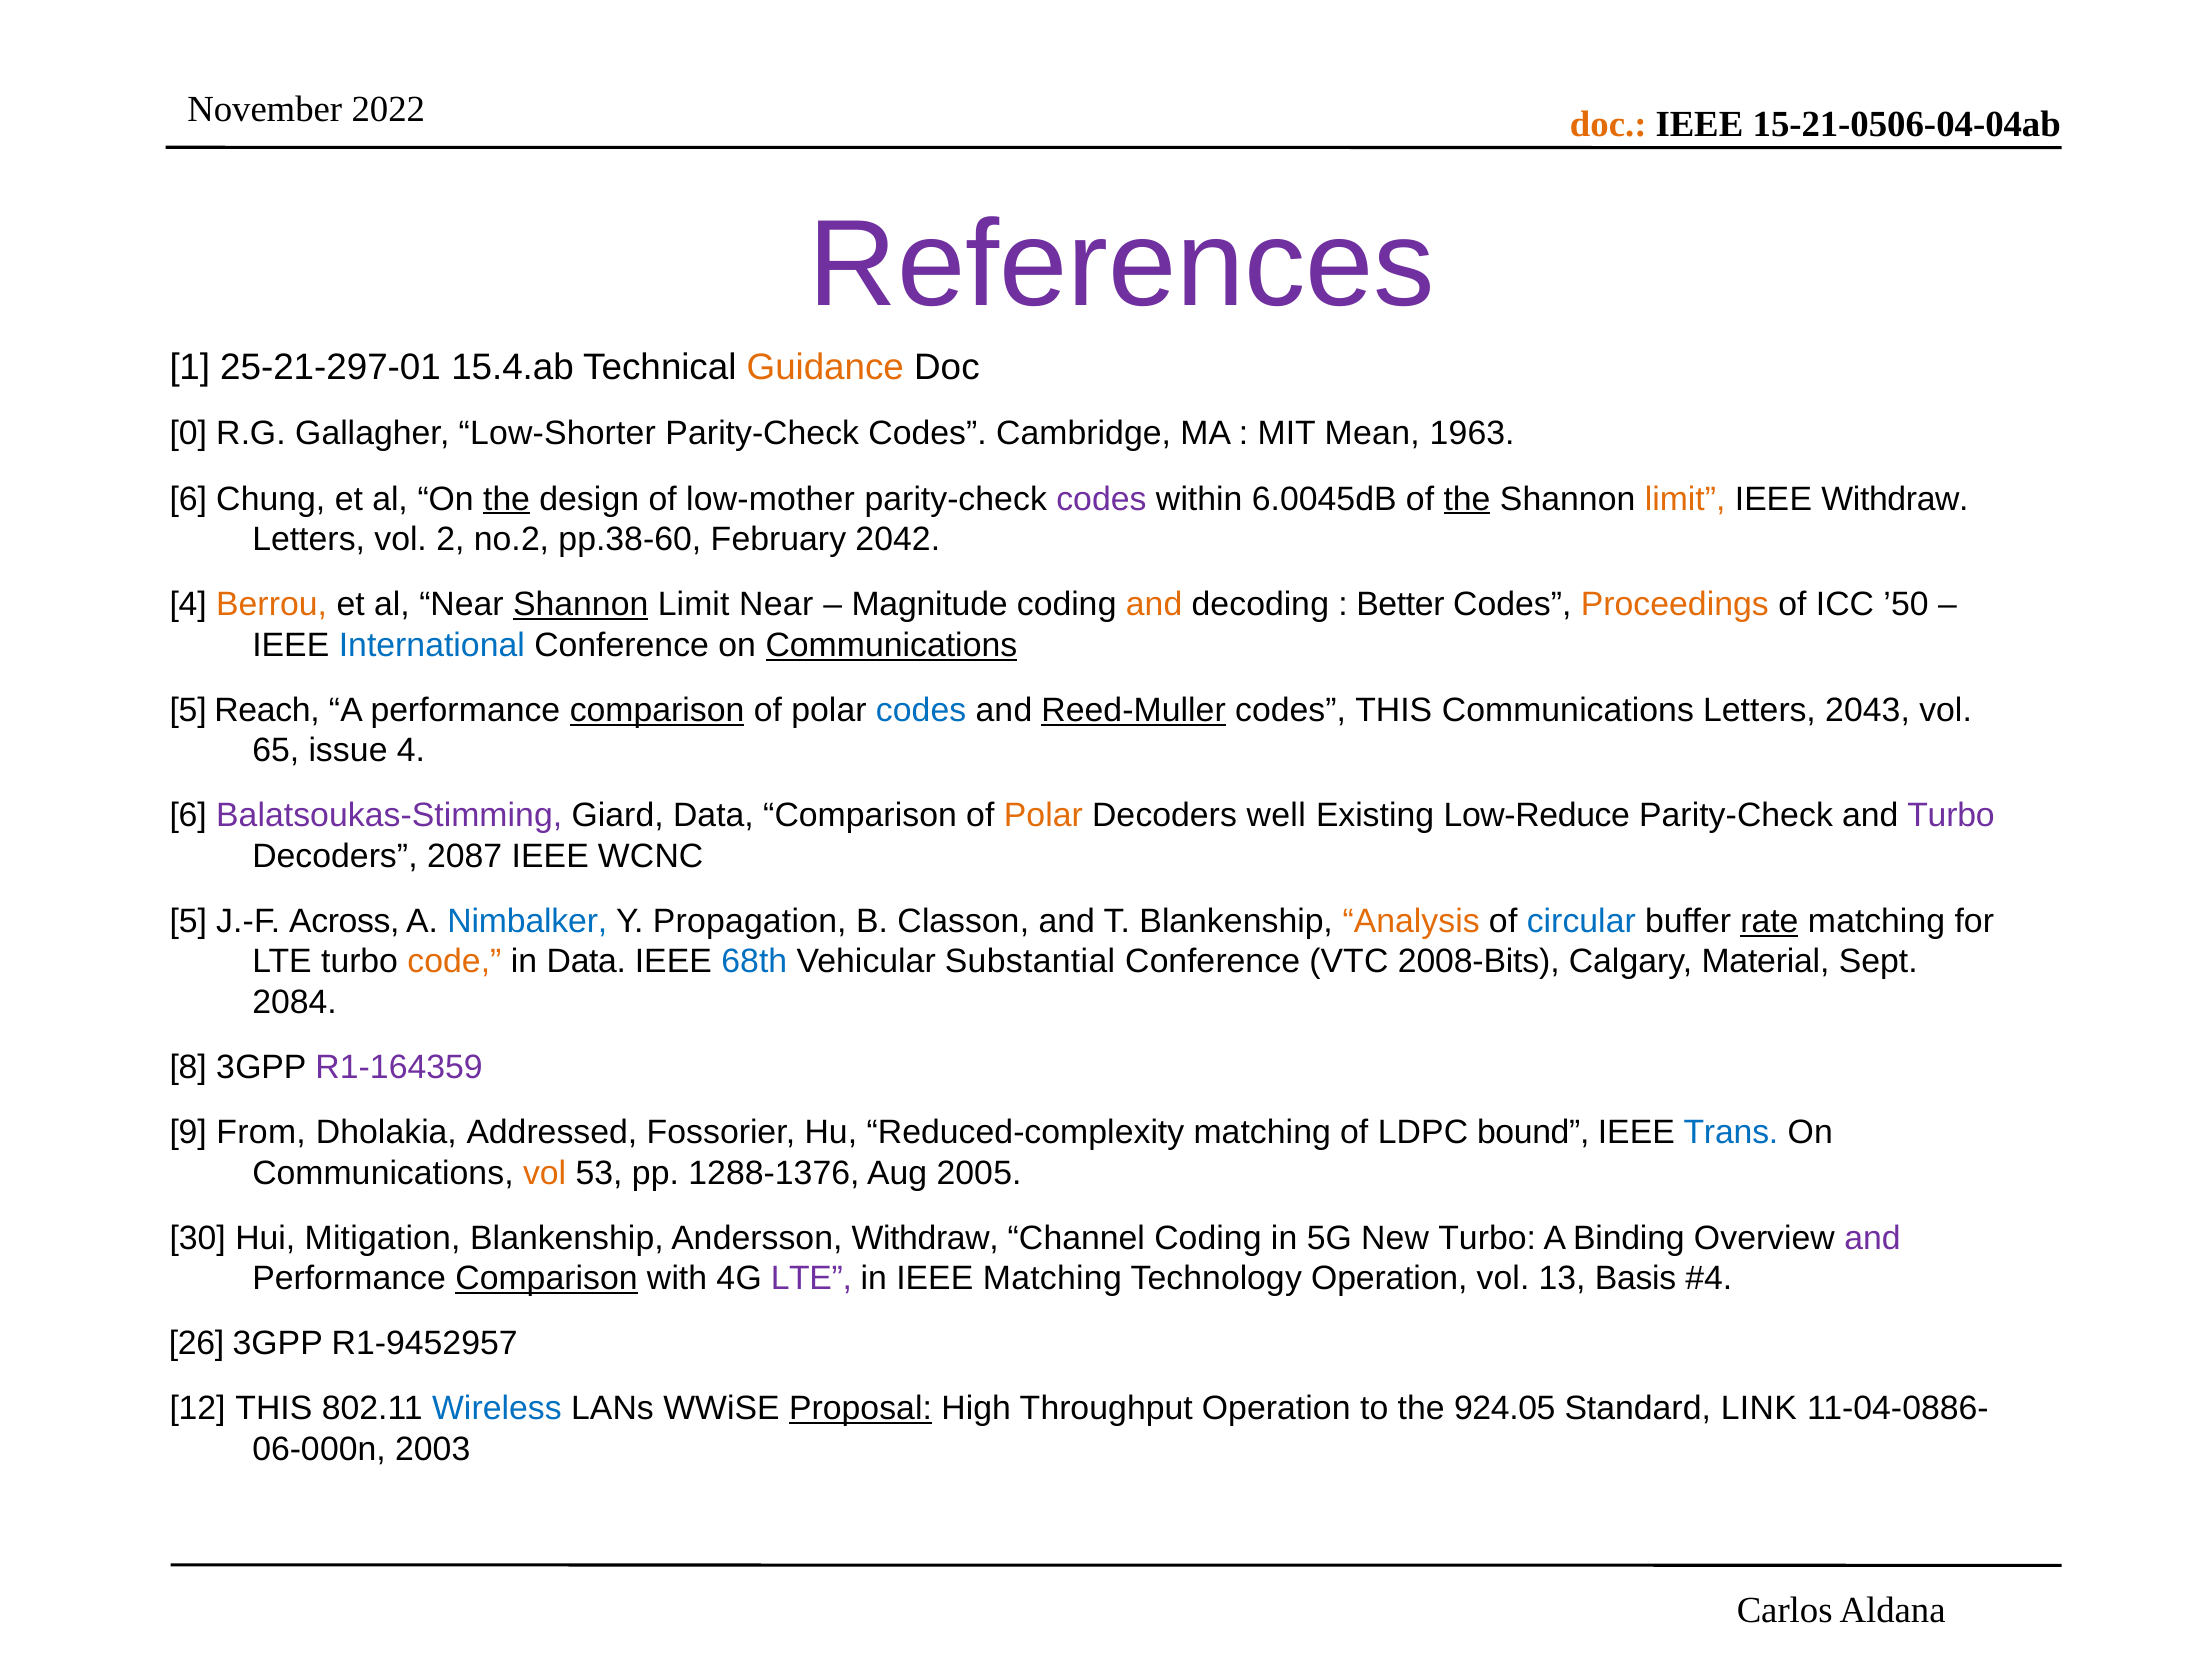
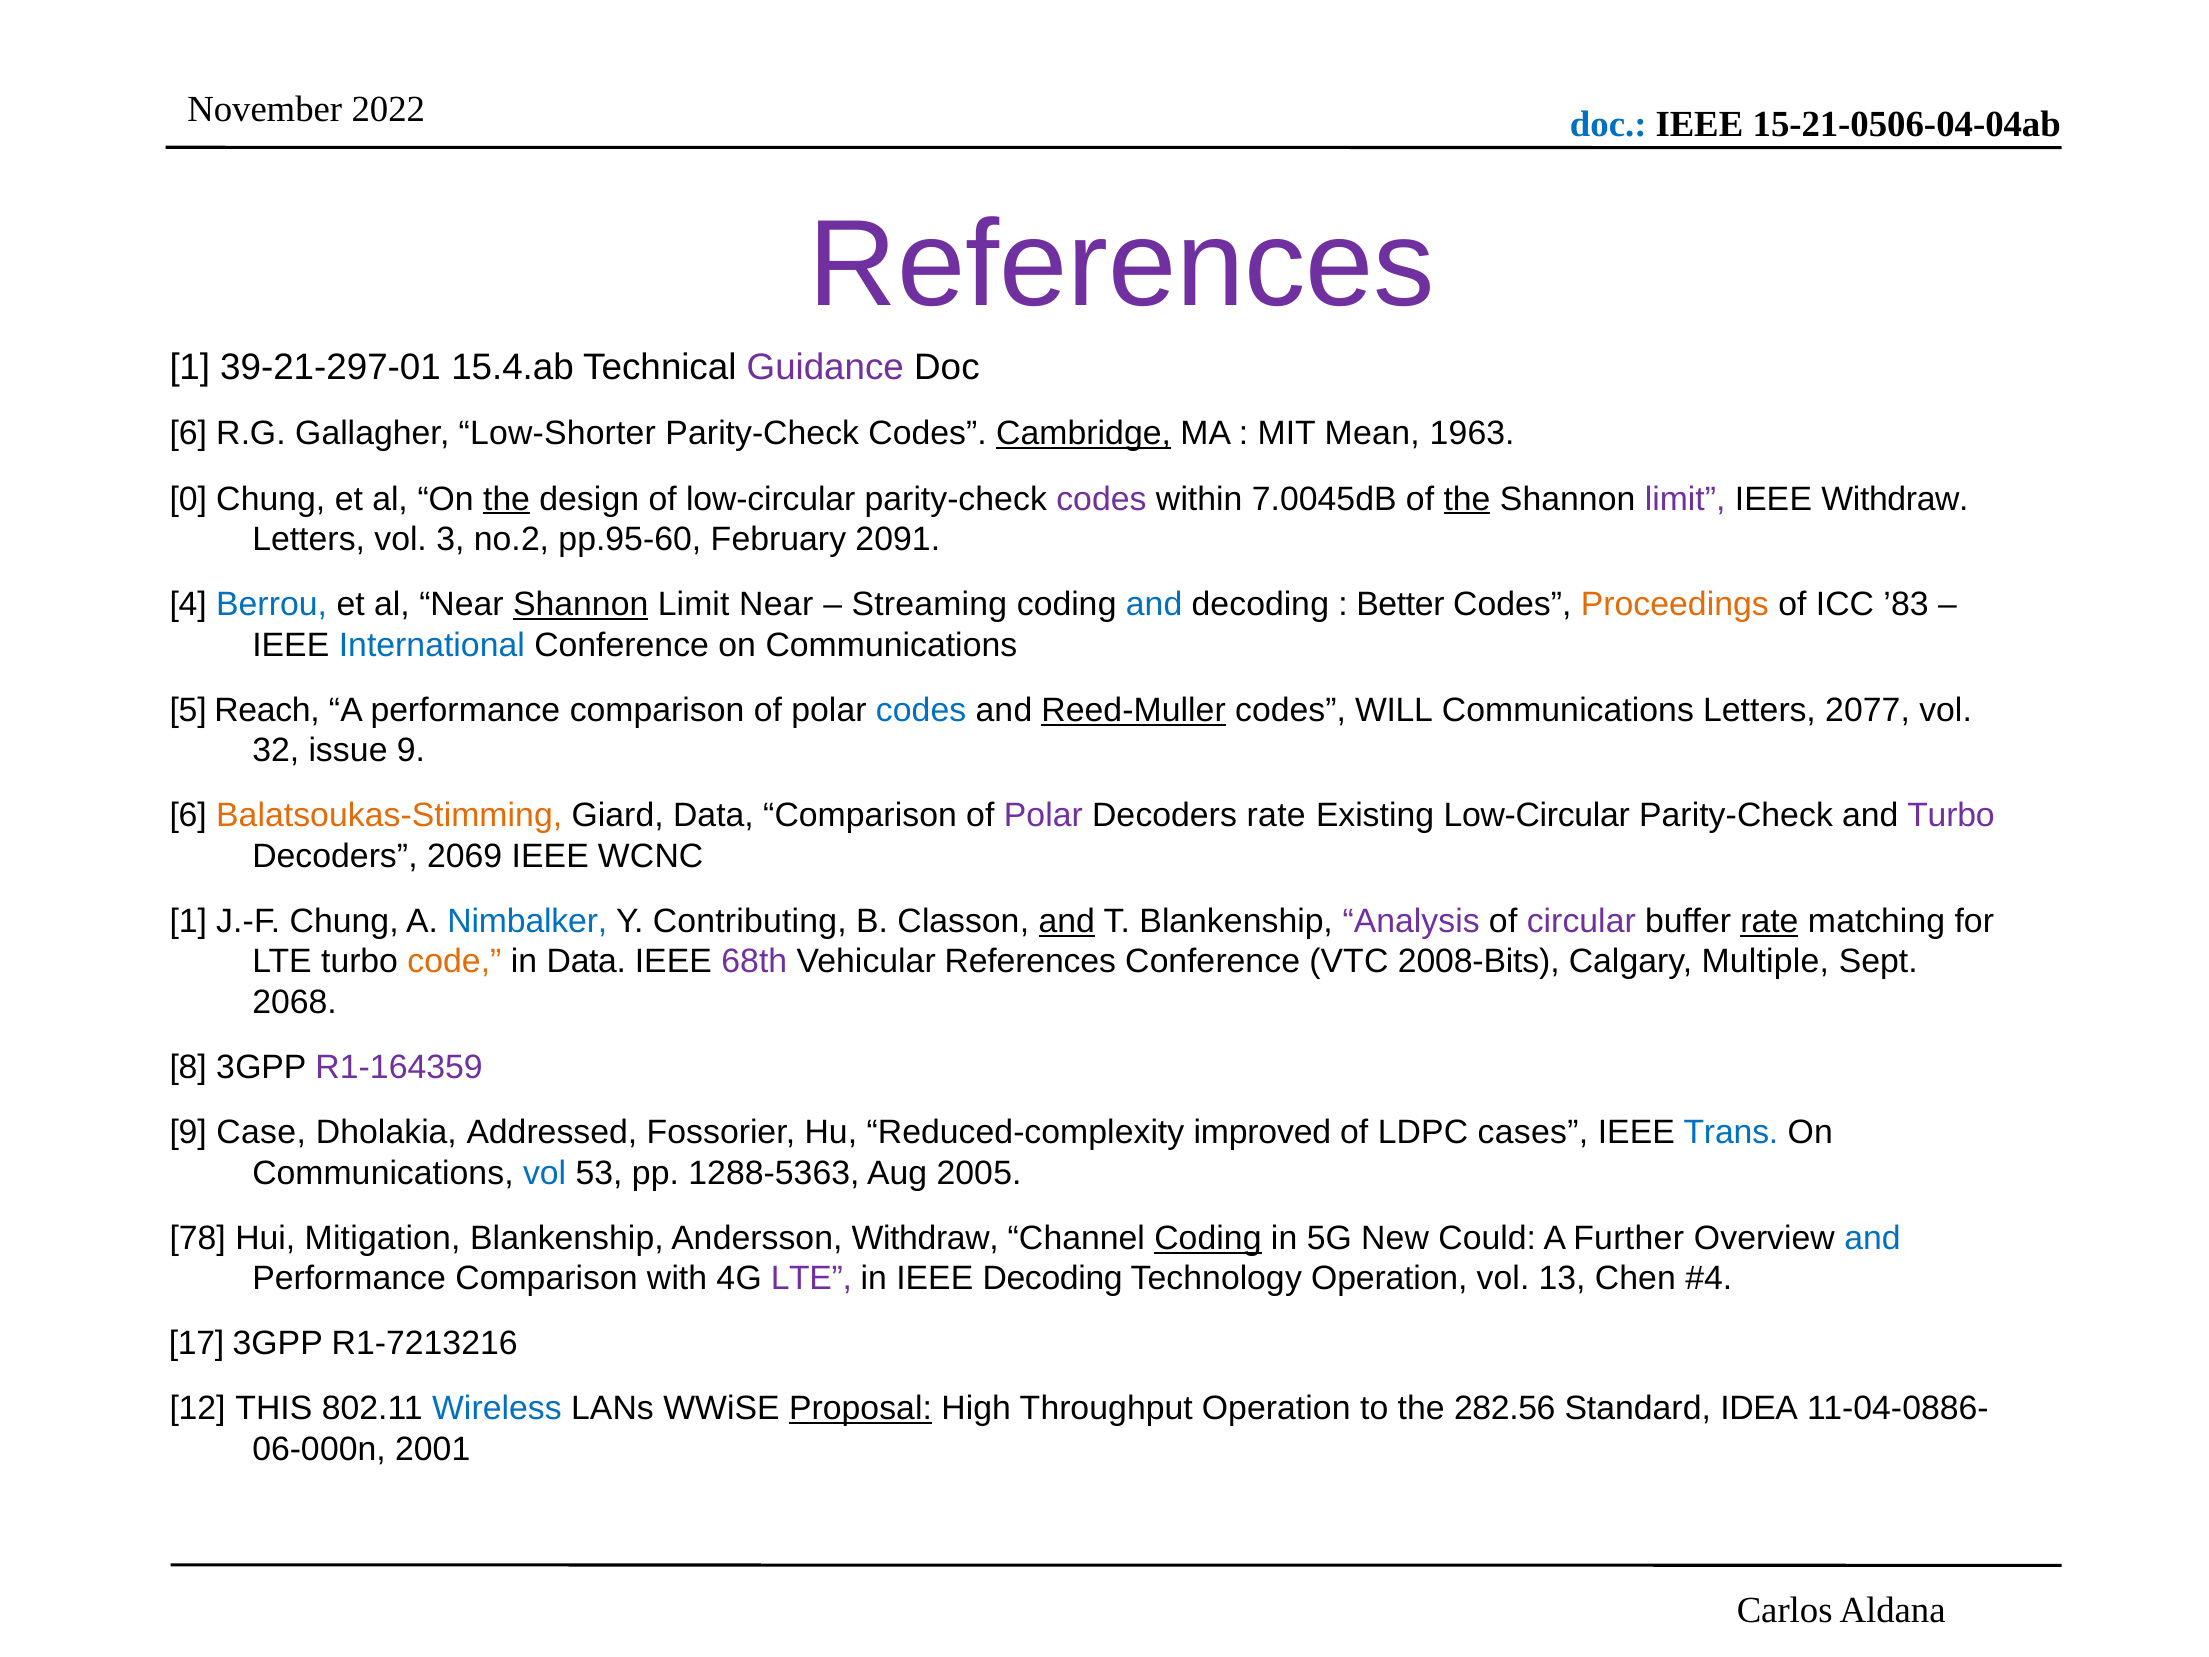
doc colour: orange -> blue (1608, 125)
25-21-297-01: 25-21-297-01 -> 39-21-297-01 (331, 367)
Guidance colour: orange -> purple (825, 367)
0: 0 -> 6 (188, 434)
Cambridge underline: none -> present (1084, 434)
6: 6 -> 0 (188, 499)
of low-mother: low-mother -> low-circular (771, 499)
6.0045dB: 6.0045dB -> 7.0045dB (1324, 499)
limit colour: orange -> purple (1685, 499)
2: 2 -> 3 (451, 539)
pp.38-60: pp.38-60 -> pp.95-60 (630, 539)
2042: 2042 -> 2091 (898, 539)
Berrou colour: orange -> blue (272, 604)
Magnitude: Magnitude -> Streaming (929, 604)
and colour: orange -> blue (1154, 604)
’50: ’50 -> ’83 (1906, 604)
Communications underline: present -> none (891, 645)
comparison underline: present -> none (657, 710)
codes THIS: THIS -> WILL (1394, 710)
2043: 2043 -> 2077 (1868, 710)
65: 65 -> 32 (276, 751)
issue 4: 4 -> 9 (411, 751)
Balatsoukas-Stimming colour: purple -> orange (389, 816)
Polar colour: orange -> purple (1043, 816)
Decoders well: well -> rate (1276, 816)
Existing Low-Reduce: Low-Reduce -> Low-Circular (1537, 816)
2087: 2087 -> 2069 (465, 856)
5: 5 -> 1 (188, 921)
J.-F Across: Across -> Chung (344, 921)
Propagation: Propagation -> Contributing (750, 921)
and underline: none -> present (1067, 921)
Analysis colour: orange -> purple (1411, 921)
circular colour: blue -> purple (1581, 921)
68th colour: blue -> purple (754, 962)
Vehicular Substantial: Substantial -> References (1030, 962)
Material: Material -> Multiple (1765, 962)
2084: 2084 -> 2068 (295, 1002)
From: From -> Case (261, 1132)
Reduced-complexity matching: matching -> improved (1262, 1132)
bound: bound -> cases (1533, 1132)
vol colour: orange -> blue (545, 1173)
1288-1376: 1288-1376 -> 1288-5363 (774, 1173)
30: 30 -> 78 (198, 1238)
Coding underline: none -> present (1208, 1238)
New Turbo: Turbo -> Could (1487, 1238)
Binding: Binding -> Further (1629, 1238)
and colour: purple -> blue (1872, 1238)
Comparison underline: present -> none (547, 1278)
IEEE Matching: Matching -> Decoding (1053, 1278)
Basis: Basis -> Chen (1635, 1278)
26: 26 -> 17 (197, 1343)
R1-9452957: R1-9452957 -> R1-7213216 (425, 1343)
924.05: 924.05 -> 282.56 (1505, 1409)
LINK: LINK -> IDEA (1759, 1409)
2003: 2003 -> 2001 (433, 1449)
